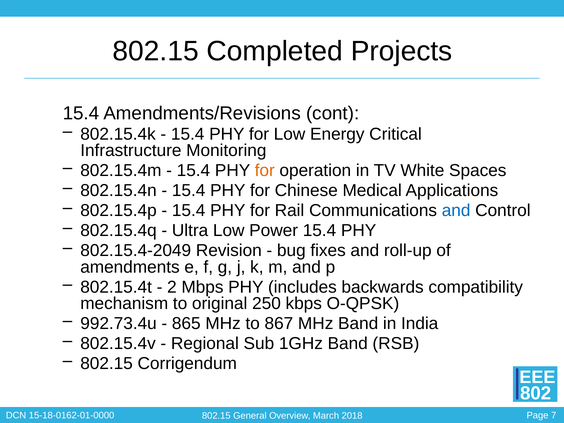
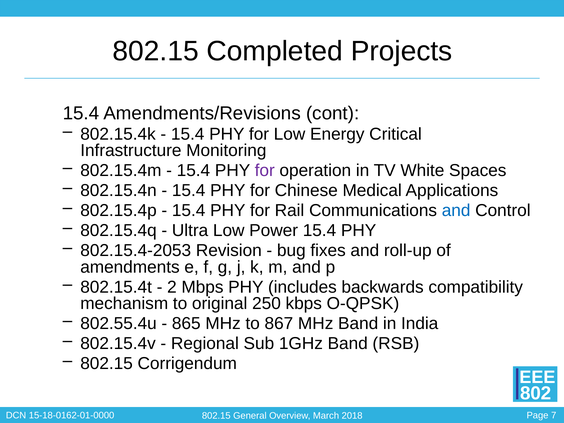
for colour: orange -> purple (265, 171)
802.15.4-2049: 802.15.4-2049 -> 802.15.4-2053 (136, 251)
992.73.4u: 992.73.4u -> 802.55.4u (119, 324)
